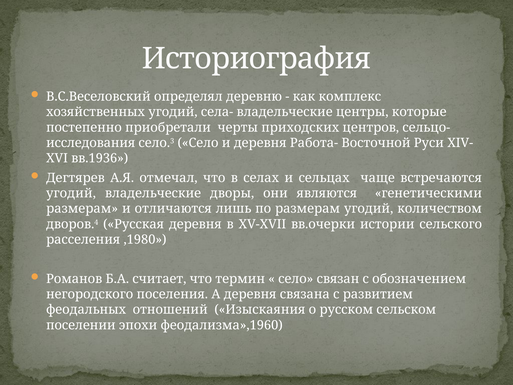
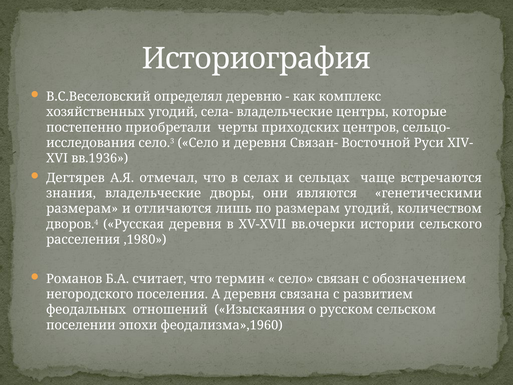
Работа-: Работа- -> Связан- (314, 143)
угодий: угодий -> знания (71, 193)
